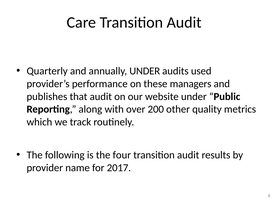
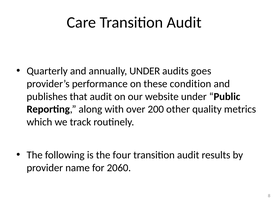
used: used -> goes (201, 71)
managers: managers -> condition (190, 84)
2017: 2017 -> 2060 (119, 168)
